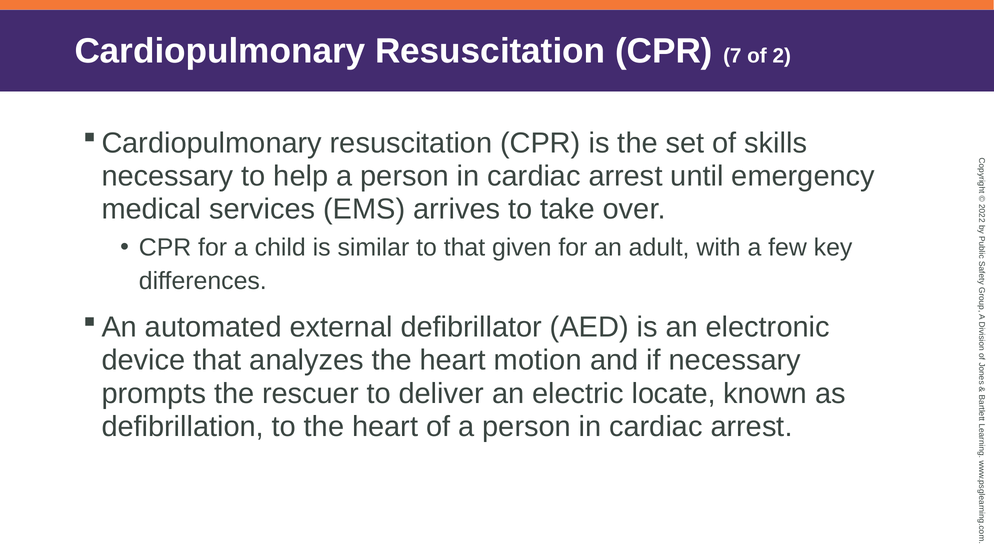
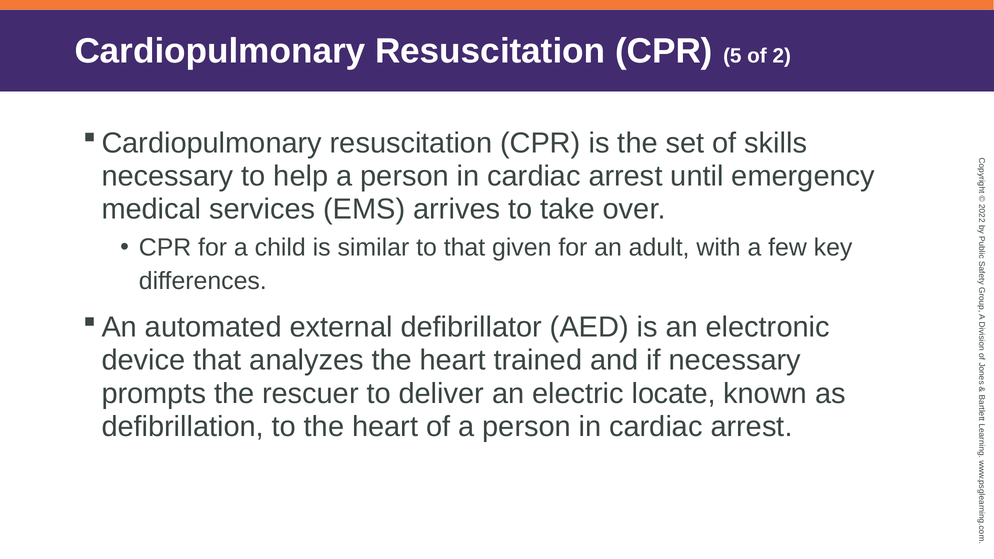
7: 7 -> 5 (732, 56)
motion: motion -> trained (538, 360)
